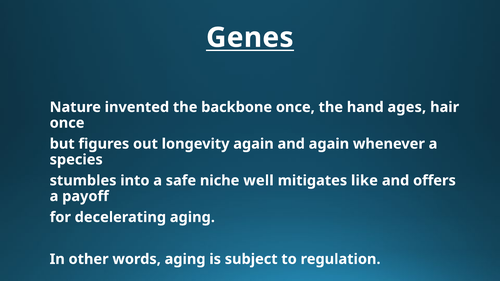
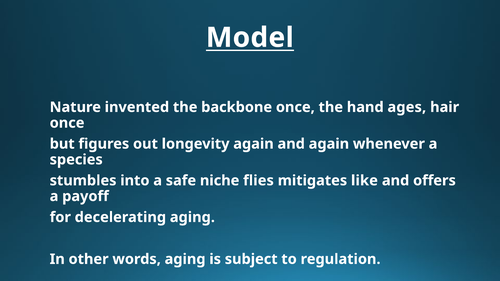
Genes: Genes -> Model (250, 38)
well: well -> flies (258, 181)
